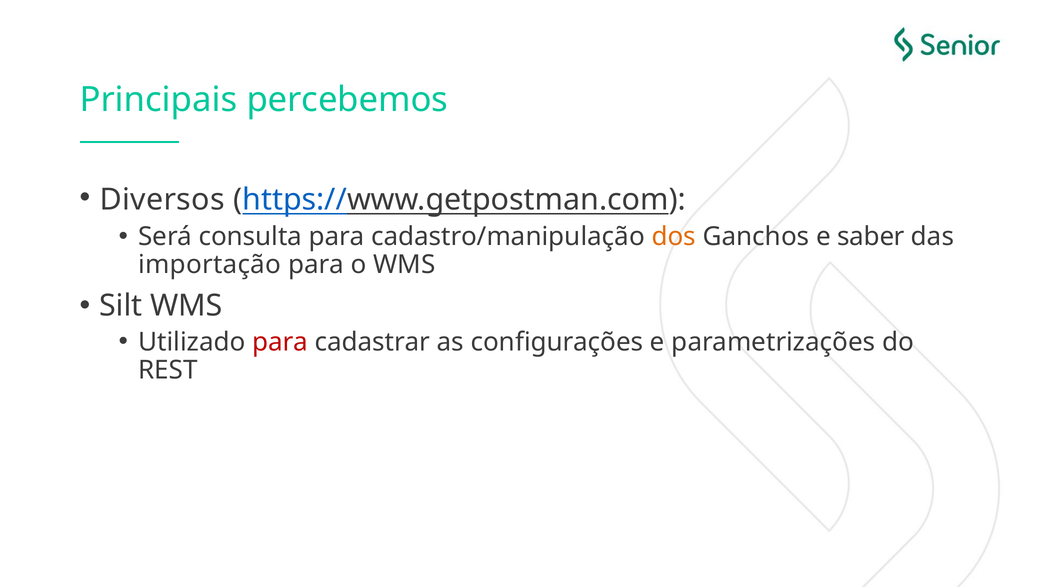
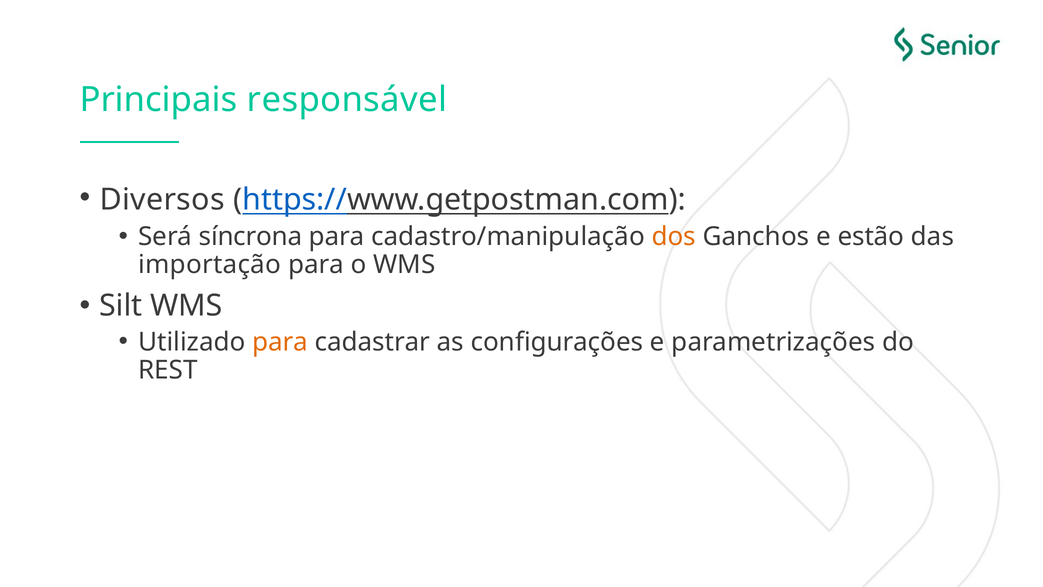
percebemos: percebemos -> responsável (347, 100)
consulta: consulta -> síncrona (251, 236)
saber: saber -> estão (871, 236)
para colour: red -> orange (280, 342)
